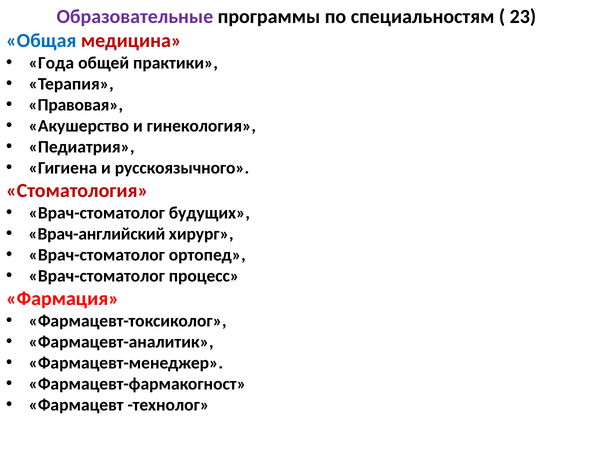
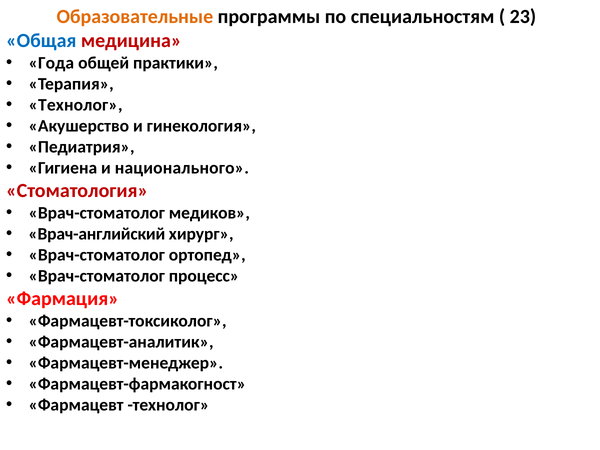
Образовательные colour: purple -> orange (135, 16)
Правовая: Правовая -> Технолог (76, 105)
русскоязычного: русскоязычного -> национального (182, 168)
будущих: будущих -> медиков (209, 213)
